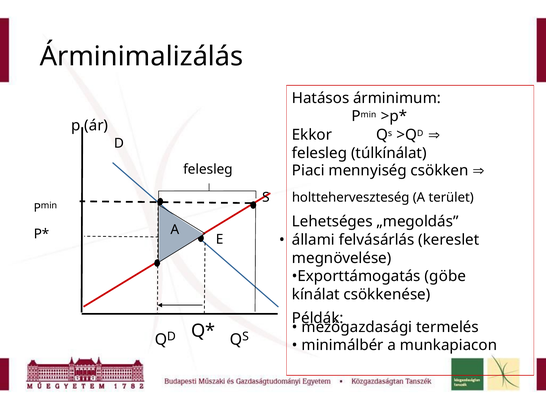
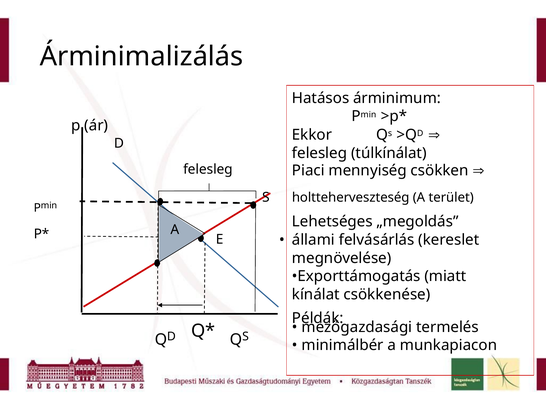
göbe: göbe -> miatt (445, 277)
